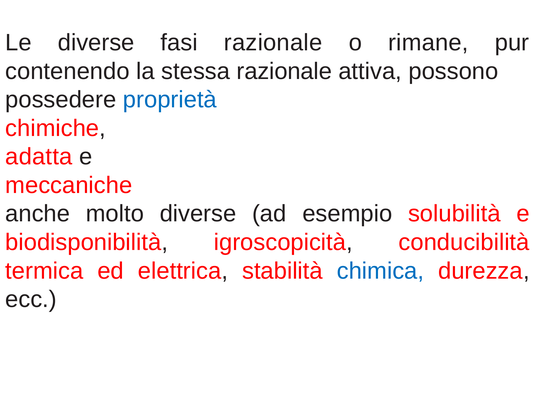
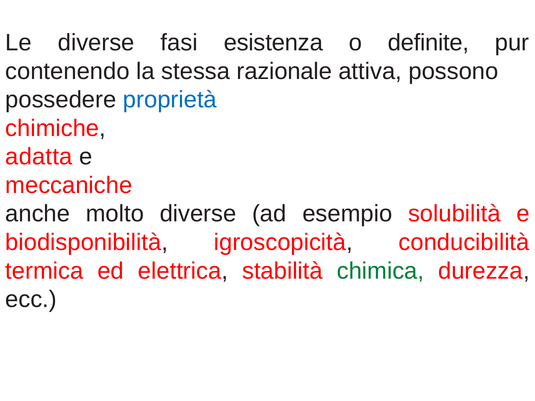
fasi razionale: razionale -> esistenza (273, 43)
rimane: rimane -> definite (429, 43)
chimica colour: blue -> green (380, 271)
